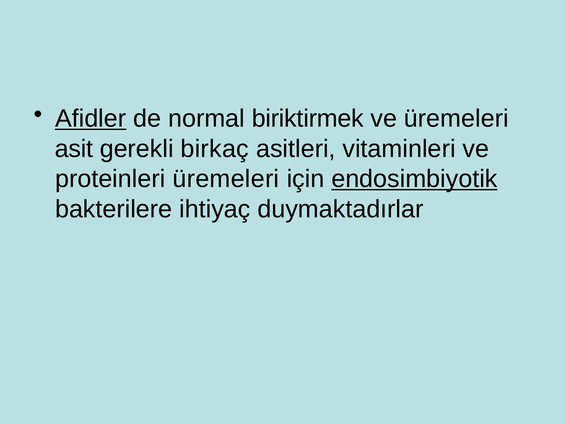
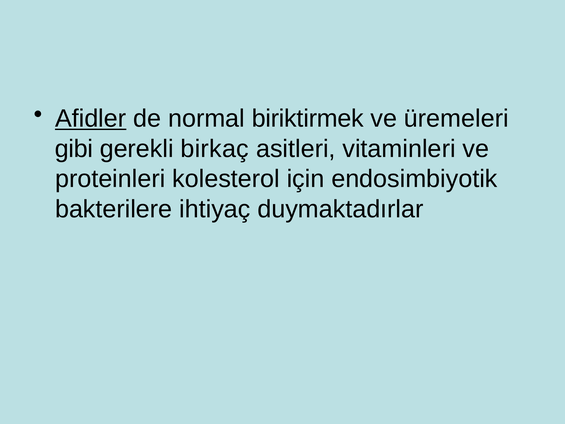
asit: asit -> gibi (74, 149)
proteinleri üremeleri: üremeleri -> kolesterol (226, 179)
endosimbiyotik underline: present -> none (414, 179)
